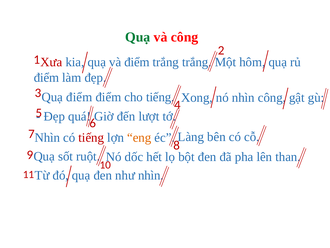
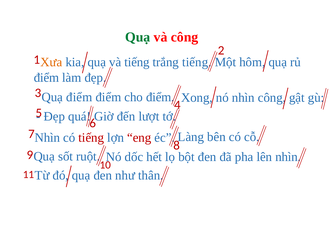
Xưa colour: red -> orange (51, 62)
và điểm: điểm -> tiếng (137, 62)
trắng trắng: trắng -> tiếng (197, 62)
cho tiếng: tiếng -> điểm (160, 97)
eng colour: orange -> red (139, 137)
lên than: than -> nhìn (288, 156)
như nhìn: nhìn -> thân (151, 175)
